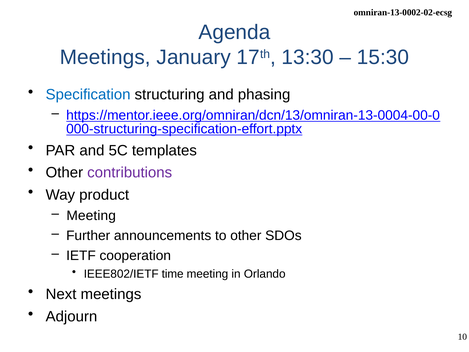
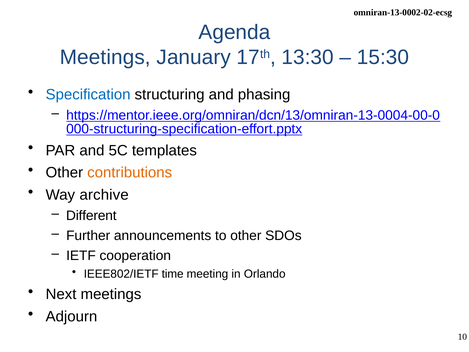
contributions colour: purple -> orange (130, 172)
product: product -> archive (104, 195)
Meeting: Meeting -> Different (91, 215)
